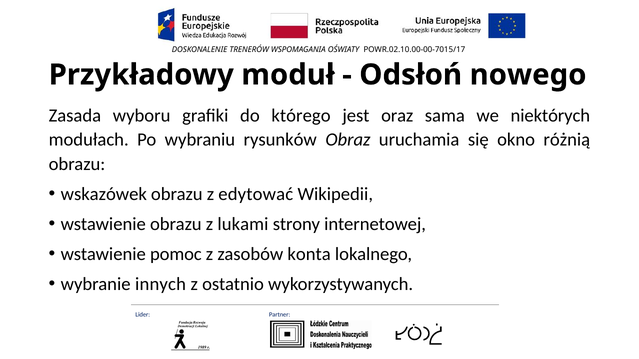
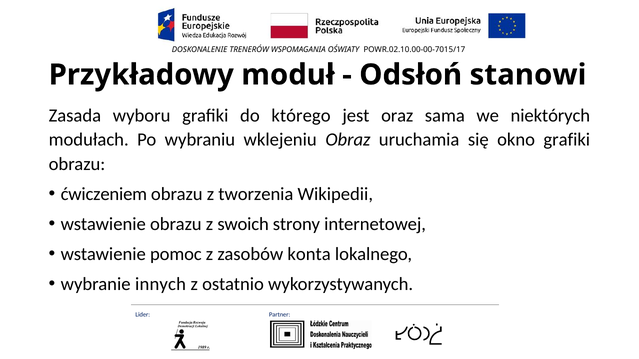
nowego: nowego -> stanowi (528, 75)
rysunków: rysunków -> wklejeniu (280, 140)
okno różnią: różnią -> grafiki (567, 140)
wskazówek: wskazówek -> ćwiczeniem (104, 194)
edytować: edytować -> tworzenia (256, 194)
lukami: lukami -> swoich (243, 224)
